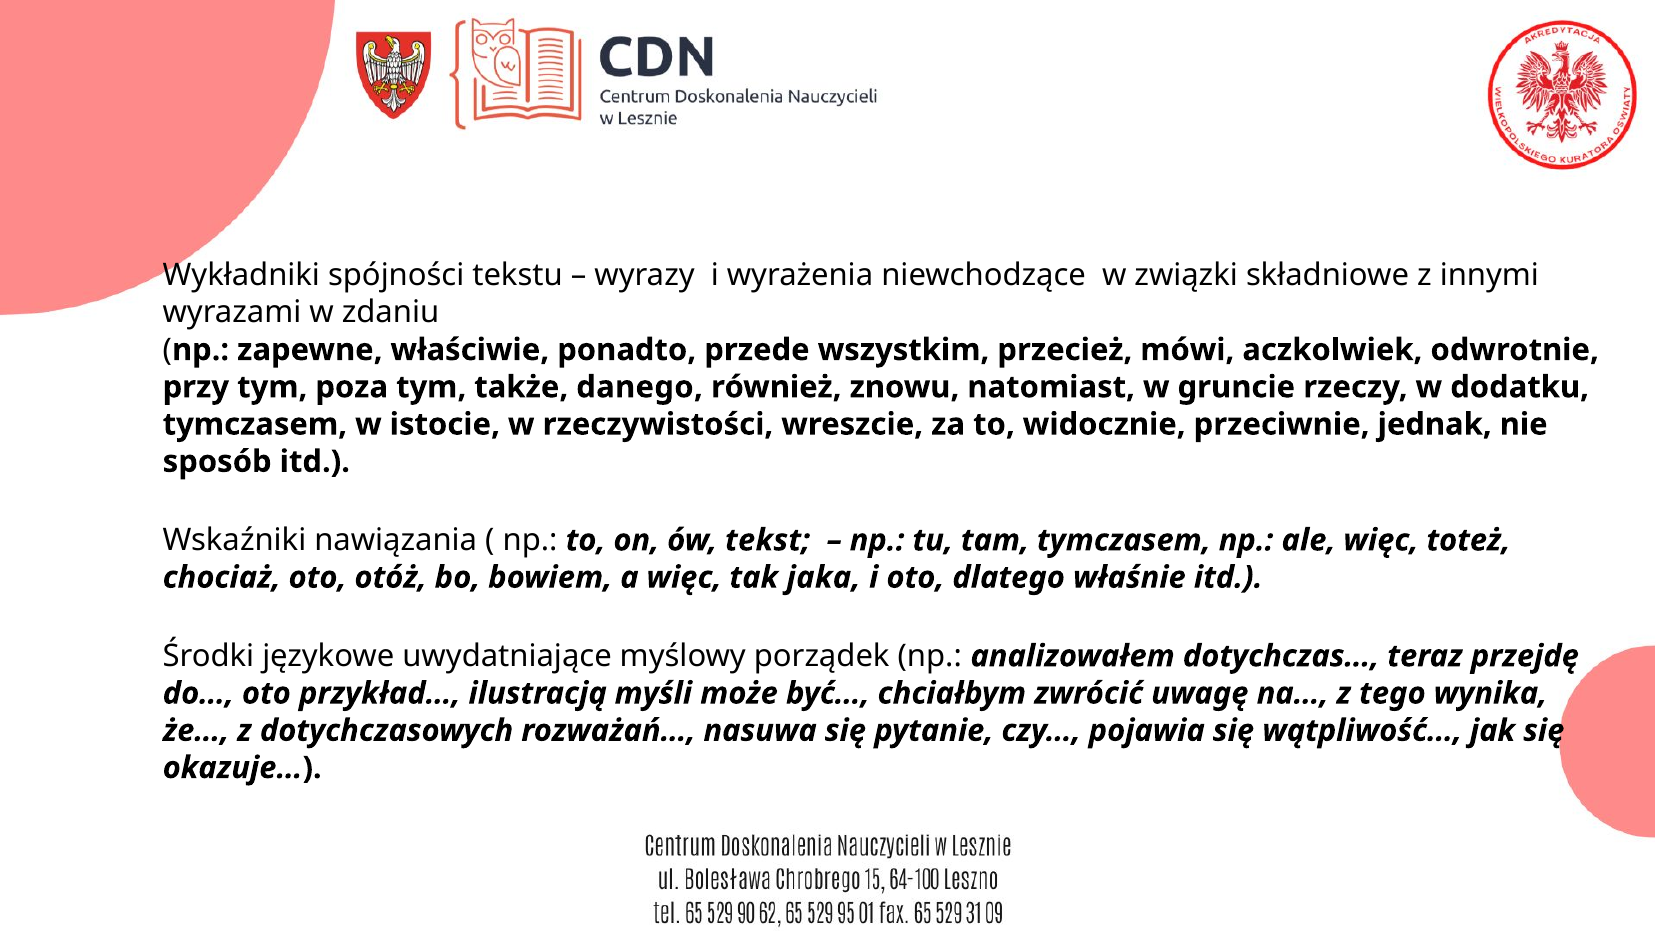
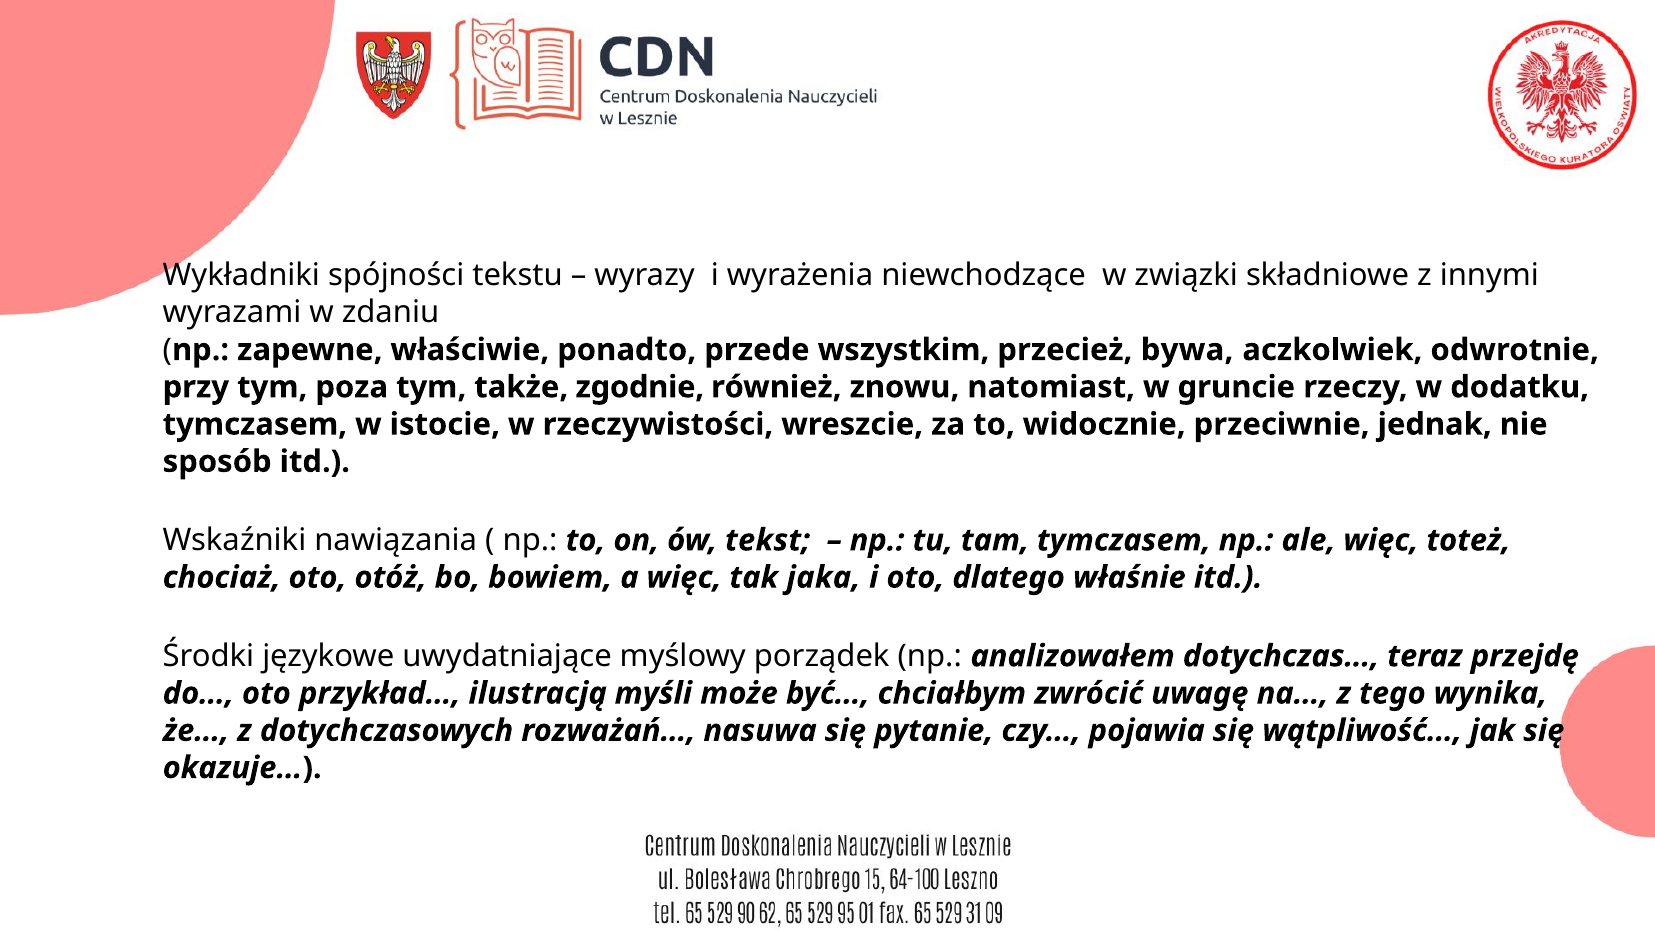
mówi: mówi -> bywa (1187, 350)
danego: danego -> zgodnie (640, 387)
